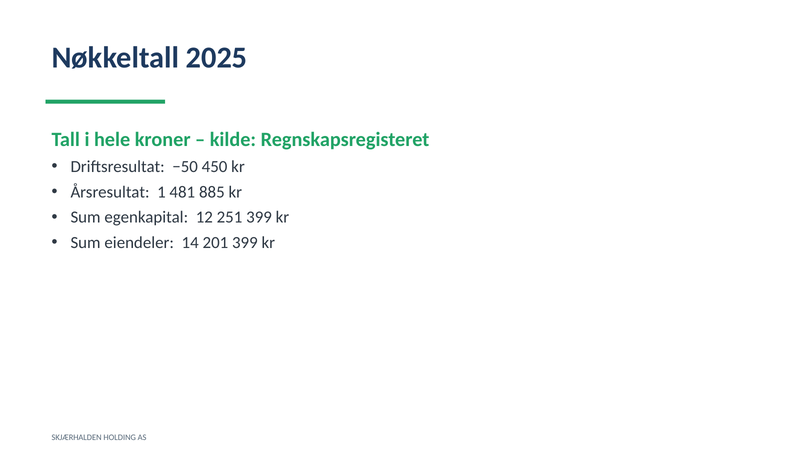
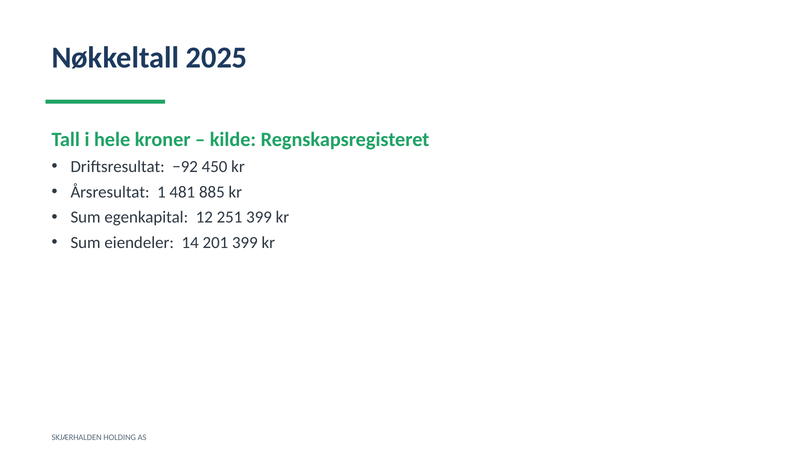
−50: −50 -> −92 (185, 167)
